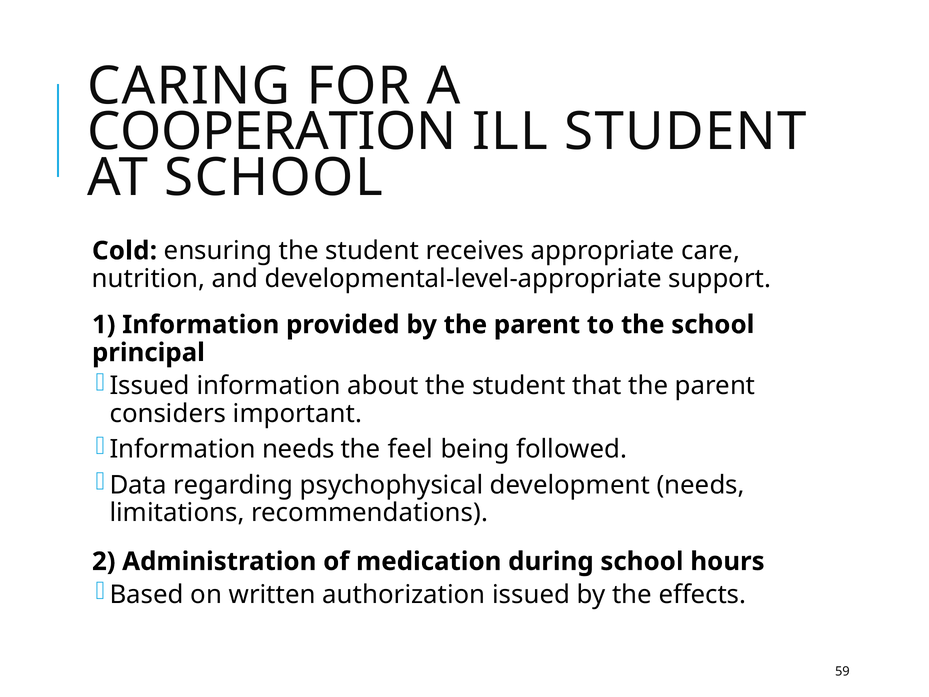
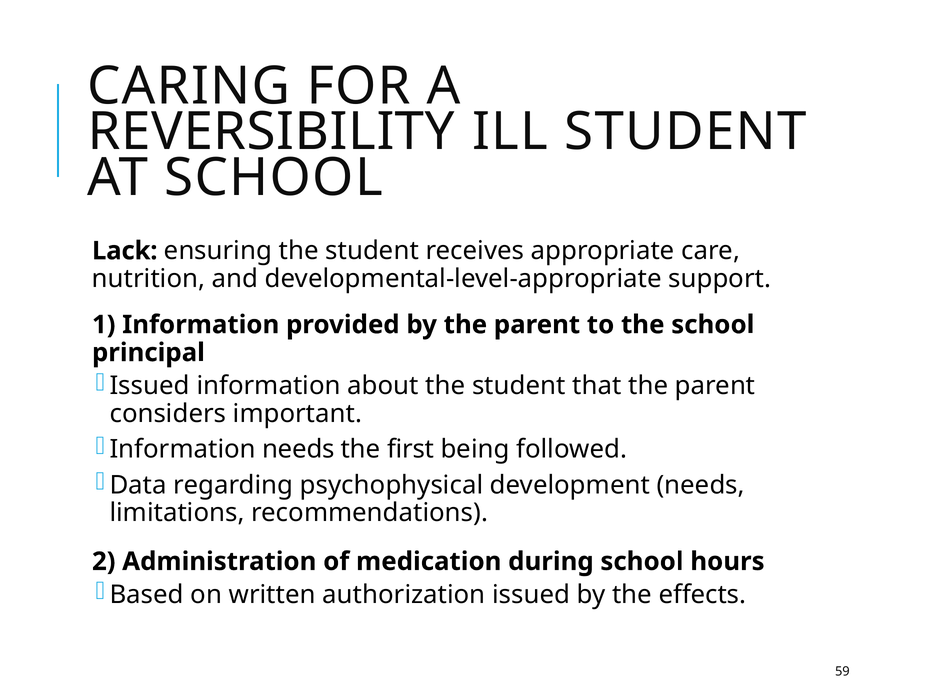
COOPERATION: COOPERATION -> REVERSIBILITY (271, 132)
Cold: Cold -> Lack (125, 251)
feel: feel -> first (411, 449)
